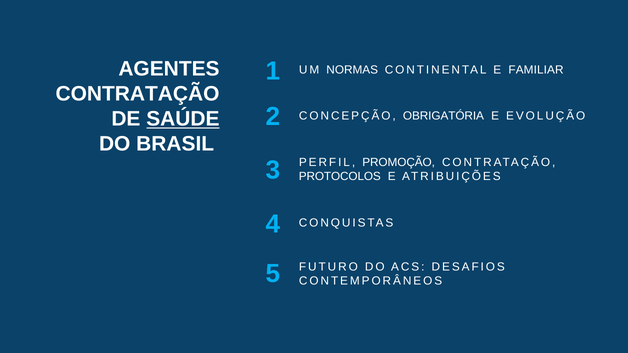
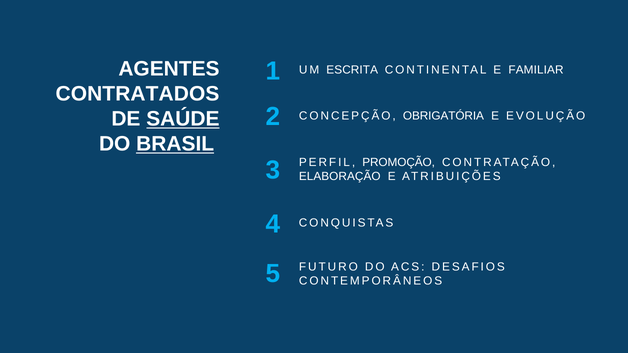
NORMAS: NORMAS -> ESCRITA (352, 70)
CONTRATAÇÃO: CONTRATAÇÃO -> CONTRATADOS (137, 94)
BRASIL underline: none -> present (175, 144)
PROTOCOLOS: PROTOCOLOS -> ELABORAÇÃO (340, 177)
